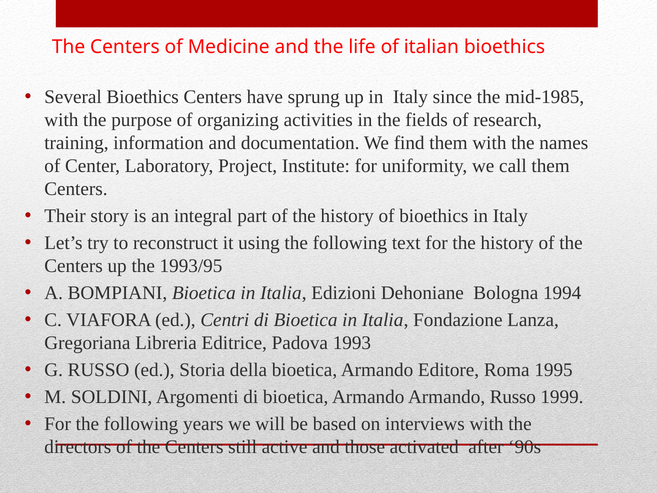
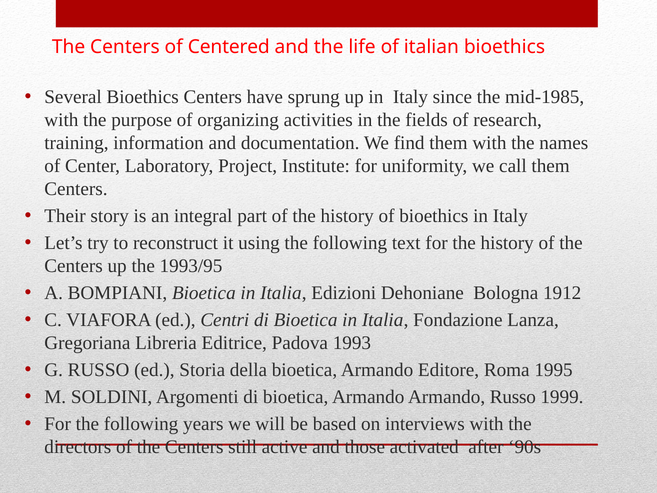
Medicine: Medicine -> Centered (229, 47)
1994: 1994 -> 1912 (562, 293)
